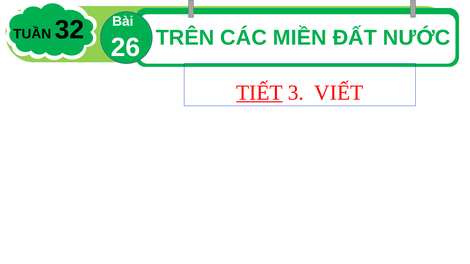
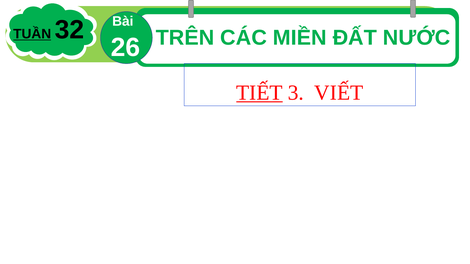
TUẦN underline: none -> present (32, 34)
